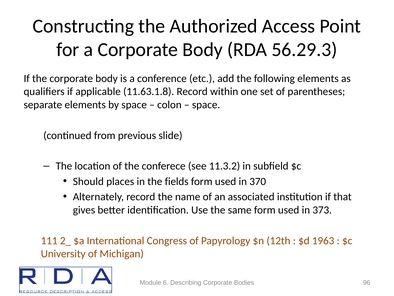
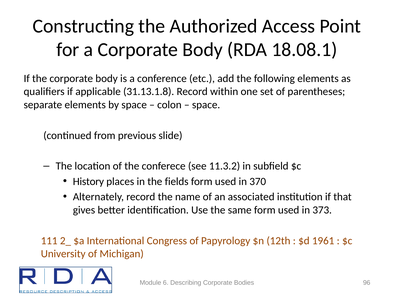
56.29.3: 56.29.3 -> 18.08.1 (304, 50)
11.63.1.8: 11.63.1.8 -> 31.13.1.8 (149, 91)
Should: Should -> History (88, 181)
1963: 1963 -> 1961 (323, 240)
